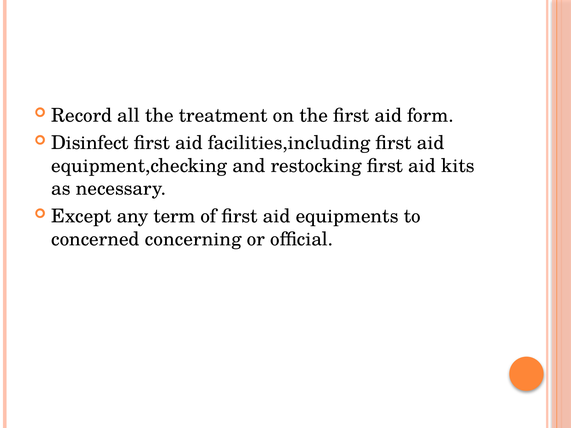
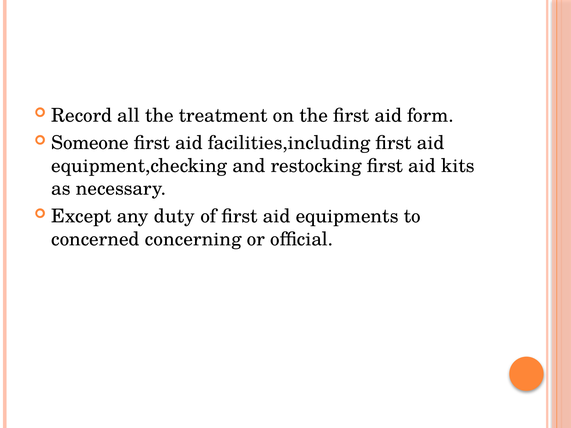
Disinfect: Disinfect -> Someone (90, 143)
term: term -> duty (174, 216)
